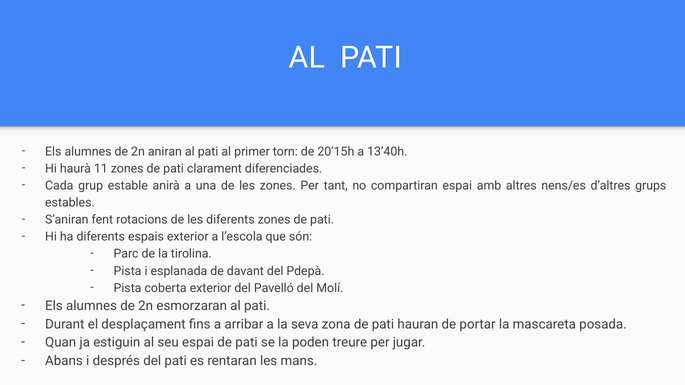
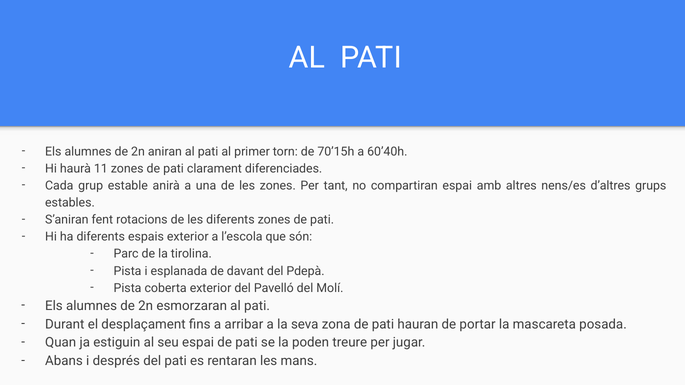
20’15h: 20’15h -> 70’15h (336, 152)
13’40h: 13’40h -> 60’40h (387, 152)
